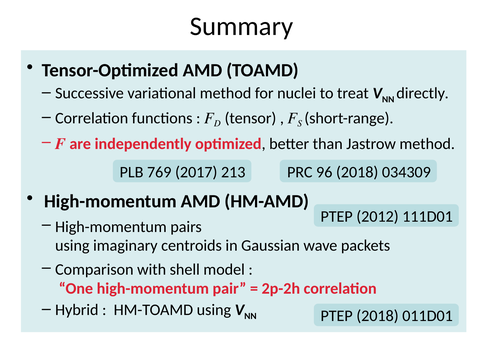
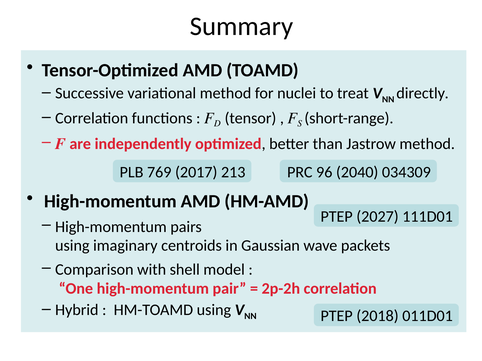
96 2018: 2018 -> 2040 (357, 172)
2012: 2012 -> 2027 (378, 217)
